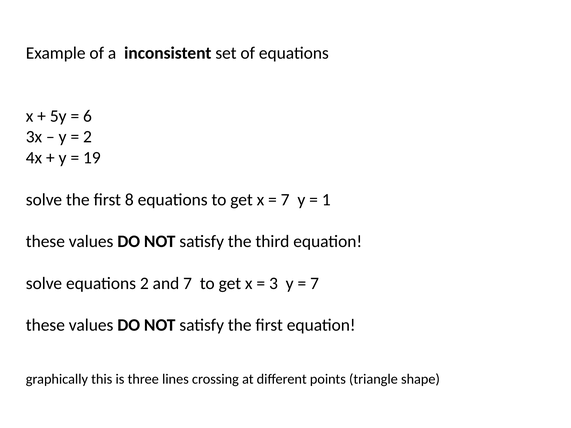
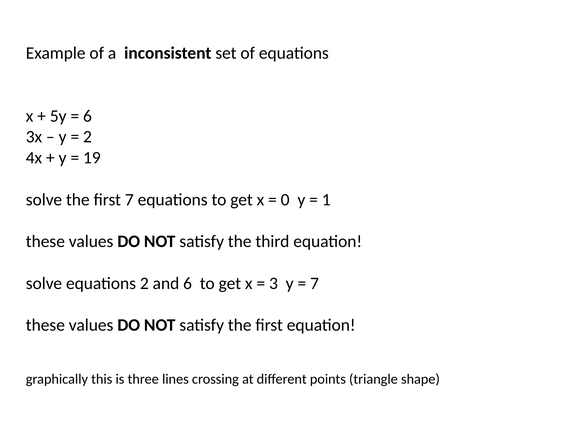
first 8: 8 -> 7 (129, 200)
7: 7 -> 0 (285, 200)
and 7: 7 -> 6 (188, 283)
